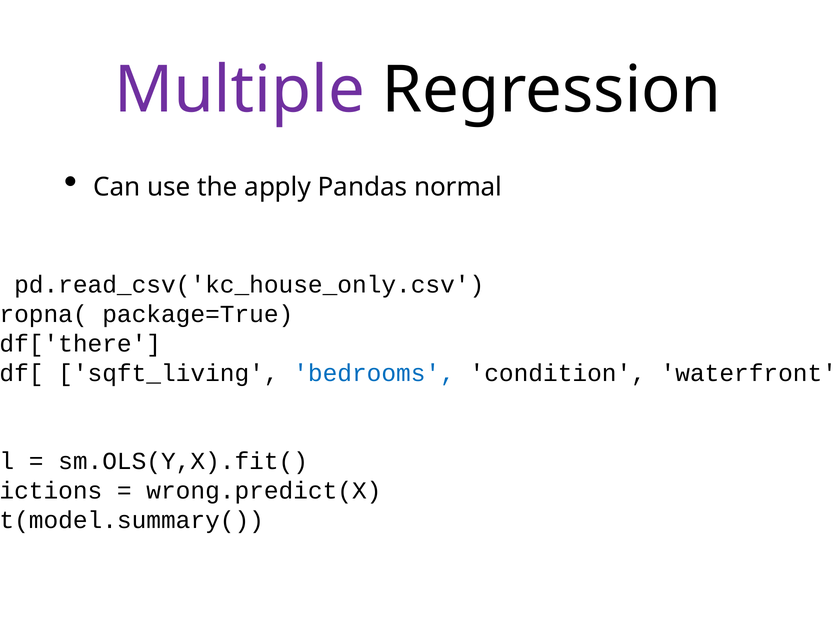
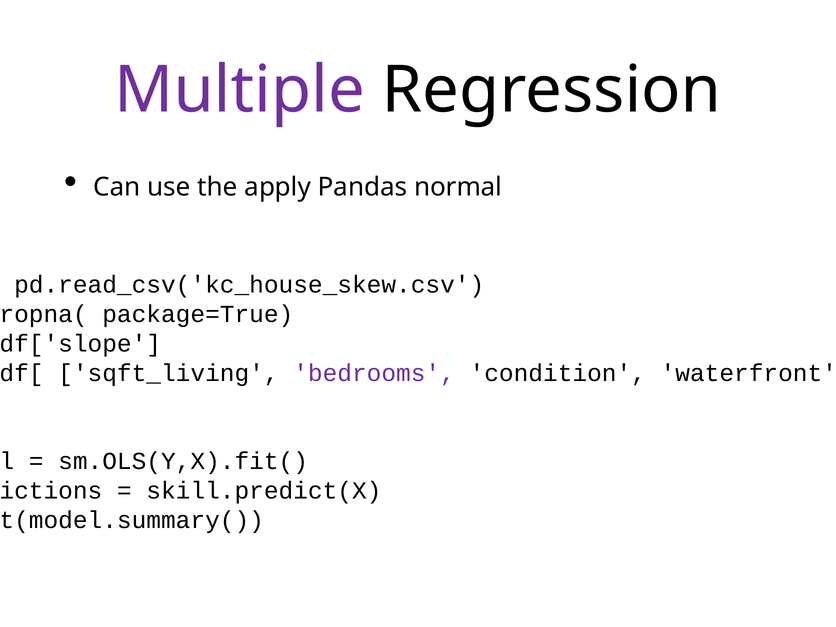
pd.read_csv('kc_house_only.csv: pd.read_csv('kc_house_only.csv -> pd.read_csv('kc_house_skew.csv (249, 285)
df['there: df['there -> df['slope (80, 344)
bedrooms colour: blue -> purple (374, 373)
wrong.predict(X: wrong.predict(X -> skill.predict(X (264, 491)
